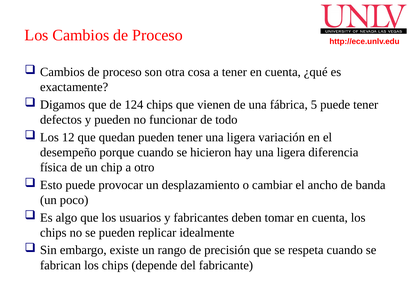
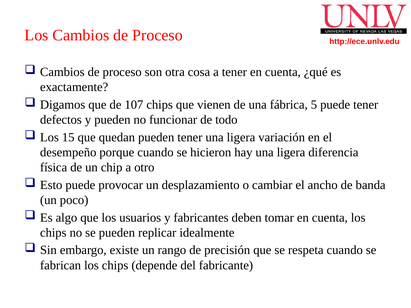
124: 124 -> 107 (134, 105)
12: 12 -> 15 (68, 137)
